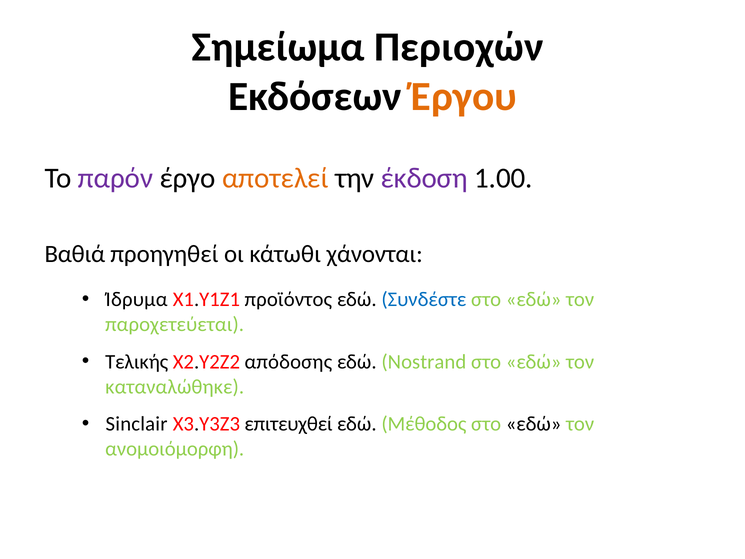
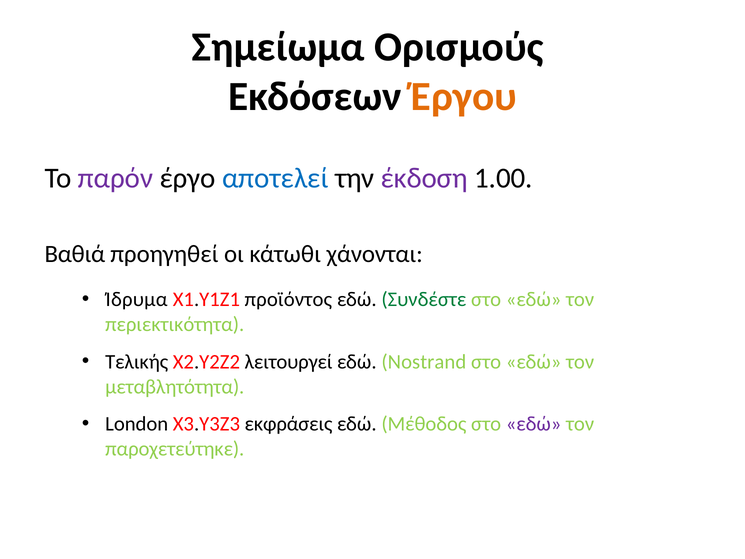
Περιοχών: Περιοχών -> Ορισμούς (459, 47)
αποτελεί colour: orange -> blue (275, 178)
Συνδέστε colour: blue -> green (424, 299)
παροχετεύεται: παροχετεύεται -> περιεκτικότητα (175, 324)
απόδοσης: απόδοσης -> λειτουργεί (289, 362)
καταναλώθηκε: καταναλώθηκε -> μεταβλητότητα (175, 386)
Sinclair: Sinclair -> London (137, 424)
επιτευχθεί: επιτευχθεί -> εκφράσεις (289, 424)
εδώ colour: black -> purple (534, 424)
ανομοιόμορφη: ανομοιόμορφη -> παροχετεύτηκε (175, 449)
